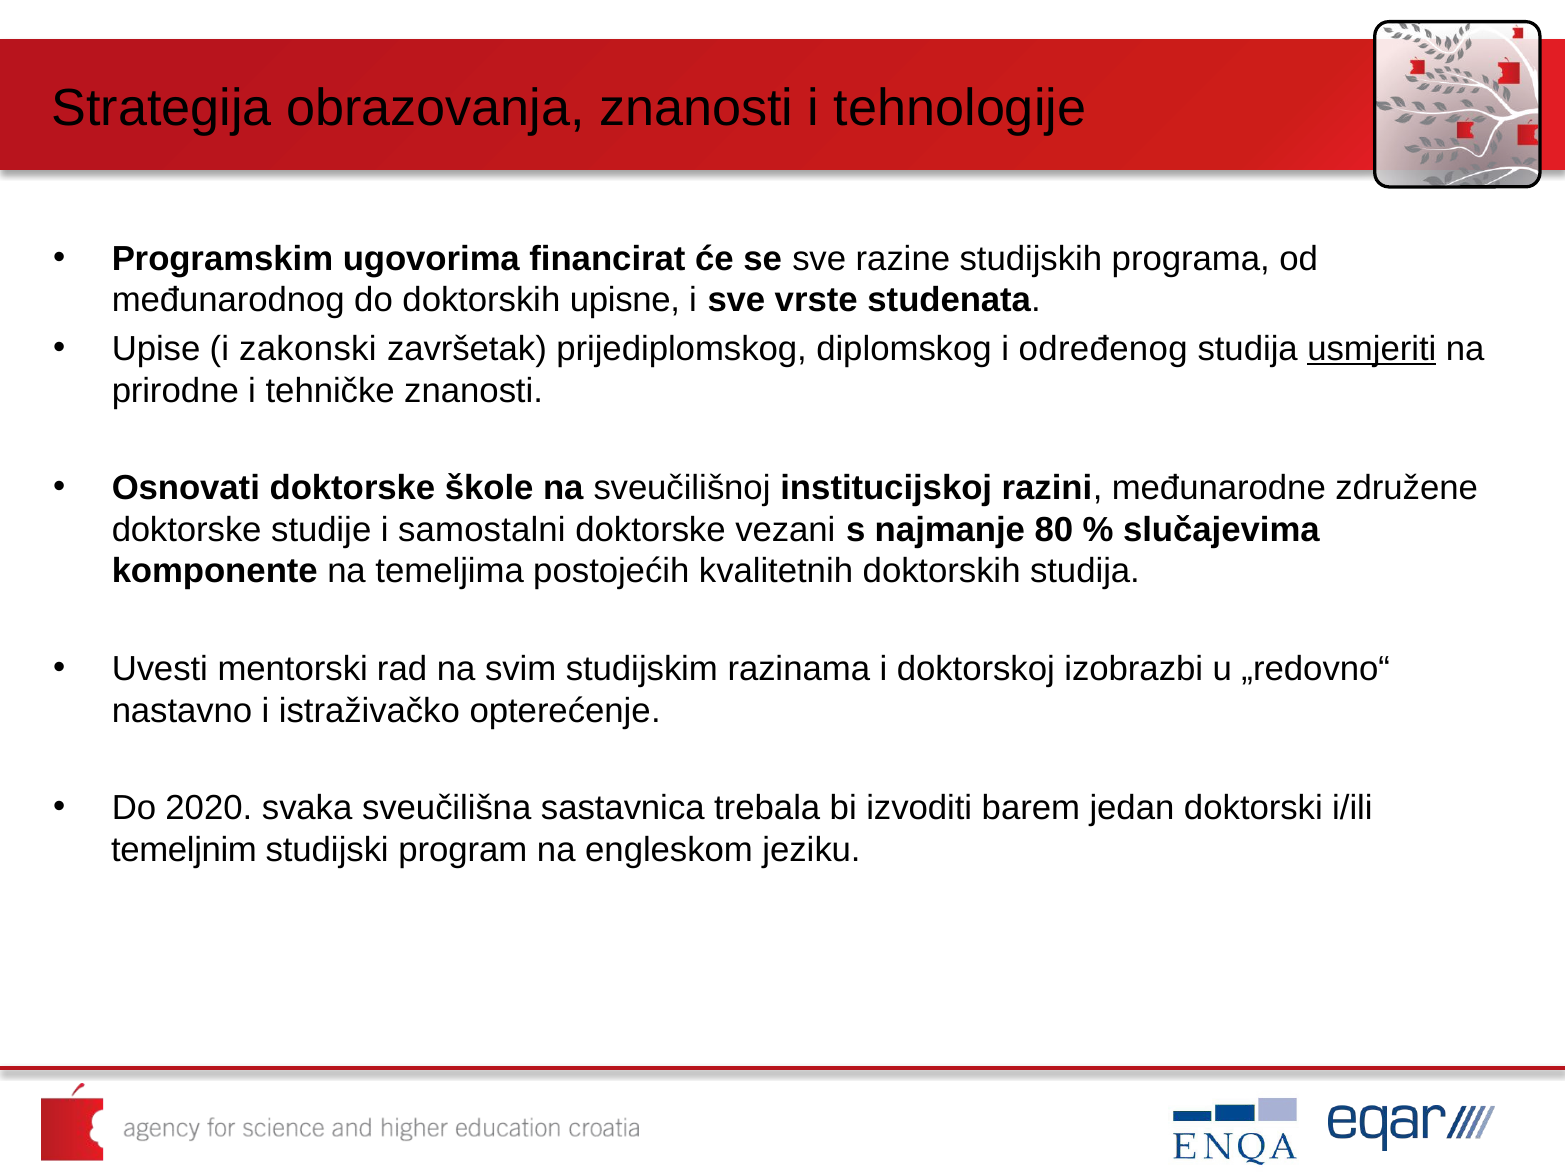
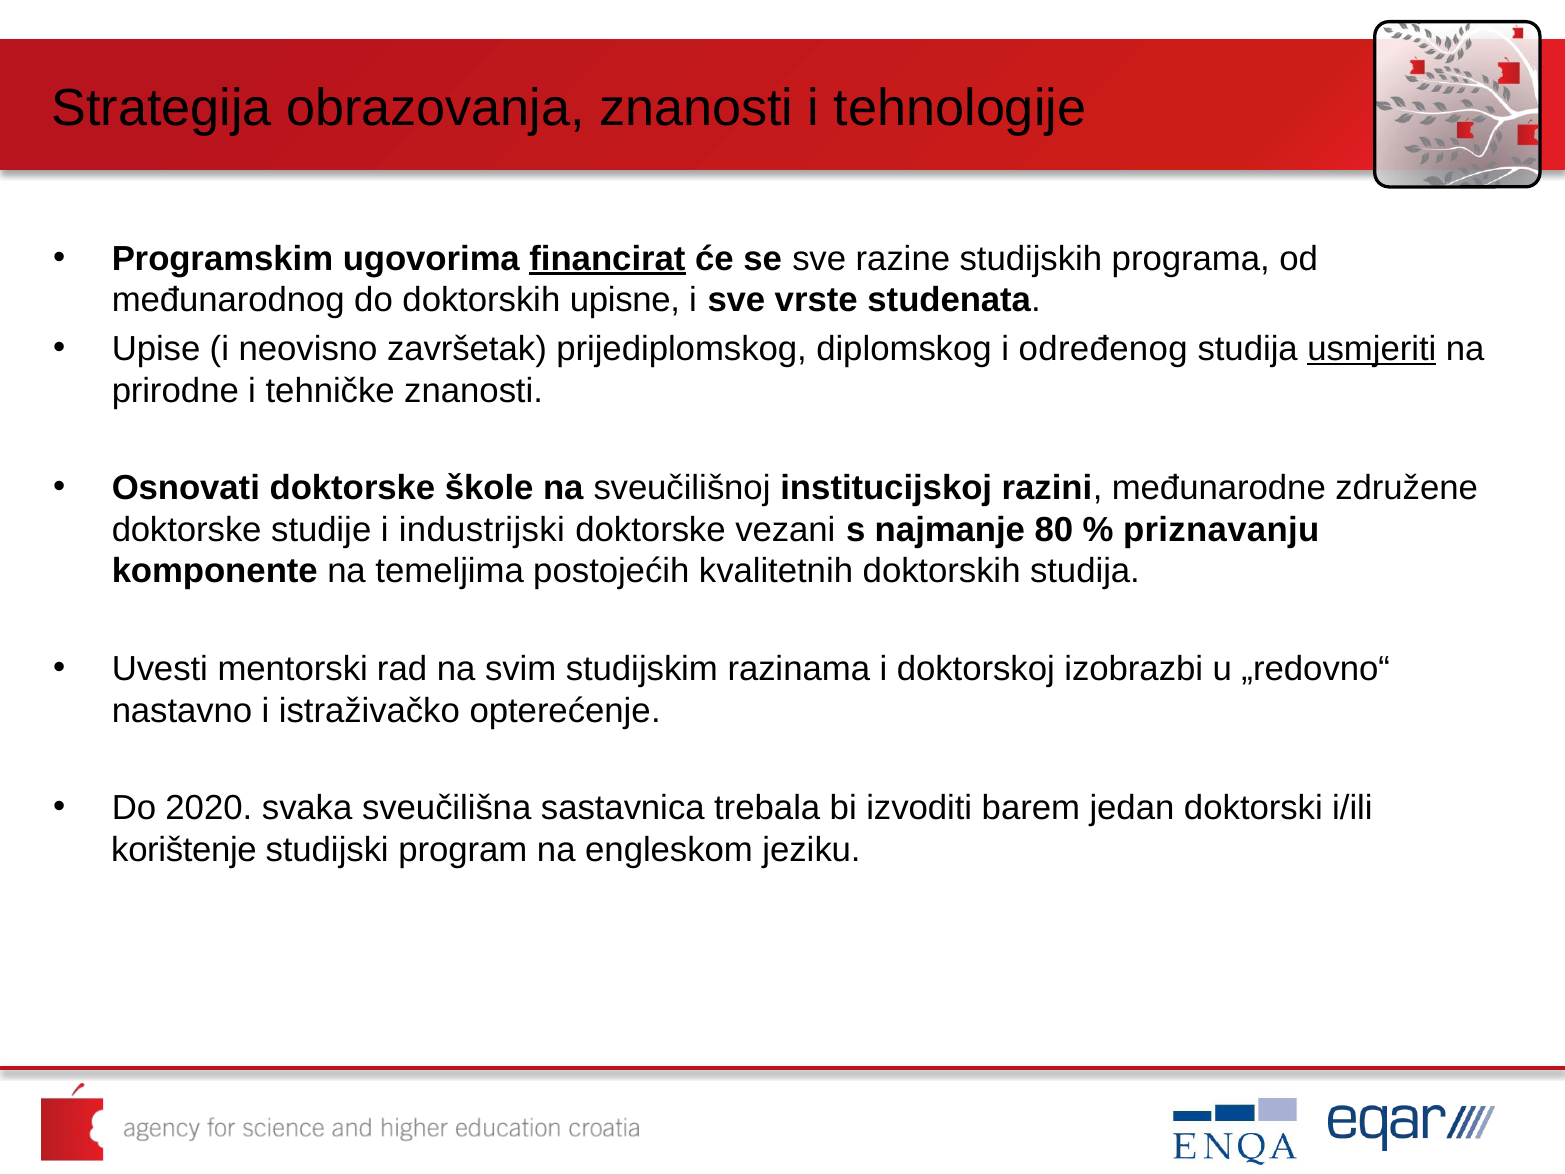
financirat underline: none -> present (607, 259)
zakonski: zakonski -> neovisno (308, 349)
samostalni: samostalni -> industrijski (482, 530)
slučajevima: slučajevima -> priznavanju (1221, 530)
temeljnim: temeljnim -> korištenje (184, 850)
